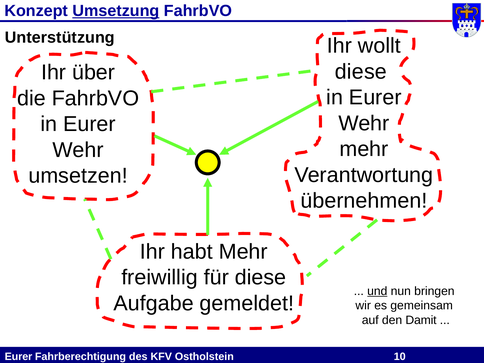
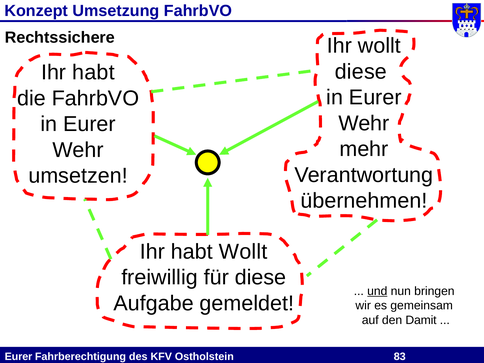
Umsetzung underline: present -> none (116, 11)
Unterstützung: Unterstützung -> Rechtssichere (60, 37)
über: über -> habt (93, 73)
habt Mehr: Mehr -> Wollt (243, 252)
10: 10 -> 83 (400, 356)
